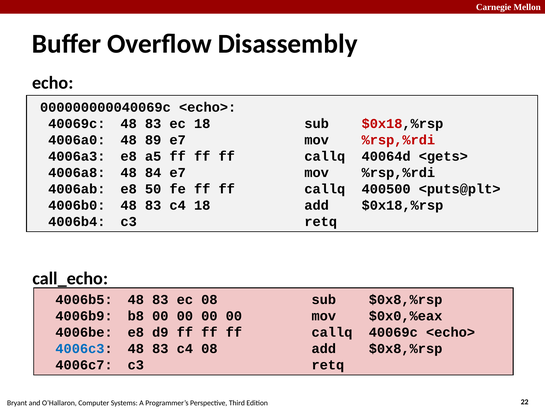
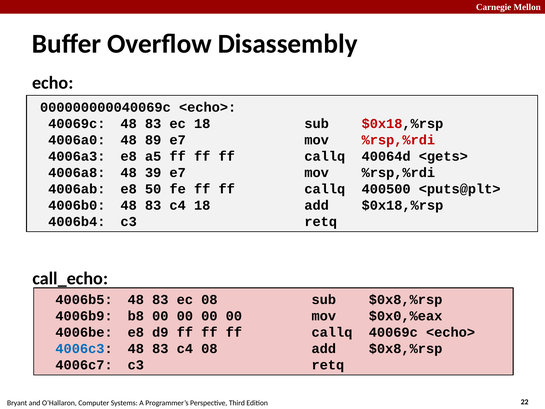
84: 84 -> 39 (153, 173)
